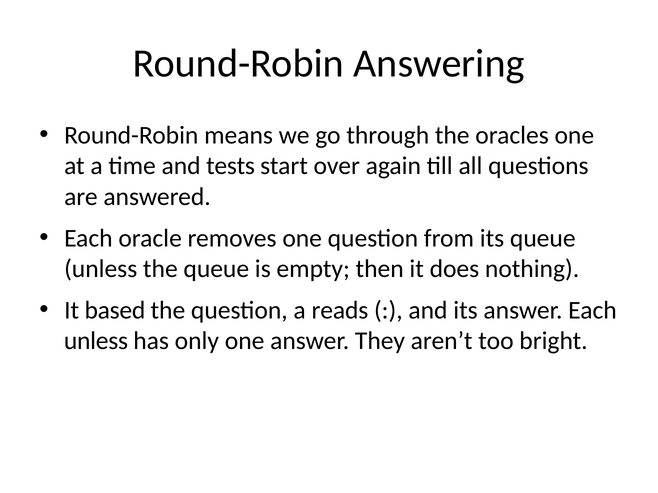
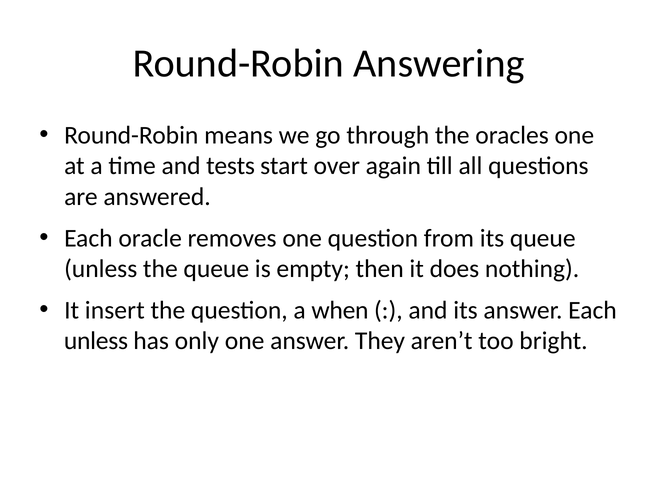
based: based -> insert (115, 311)
reads: reads -> when (340, 311)
